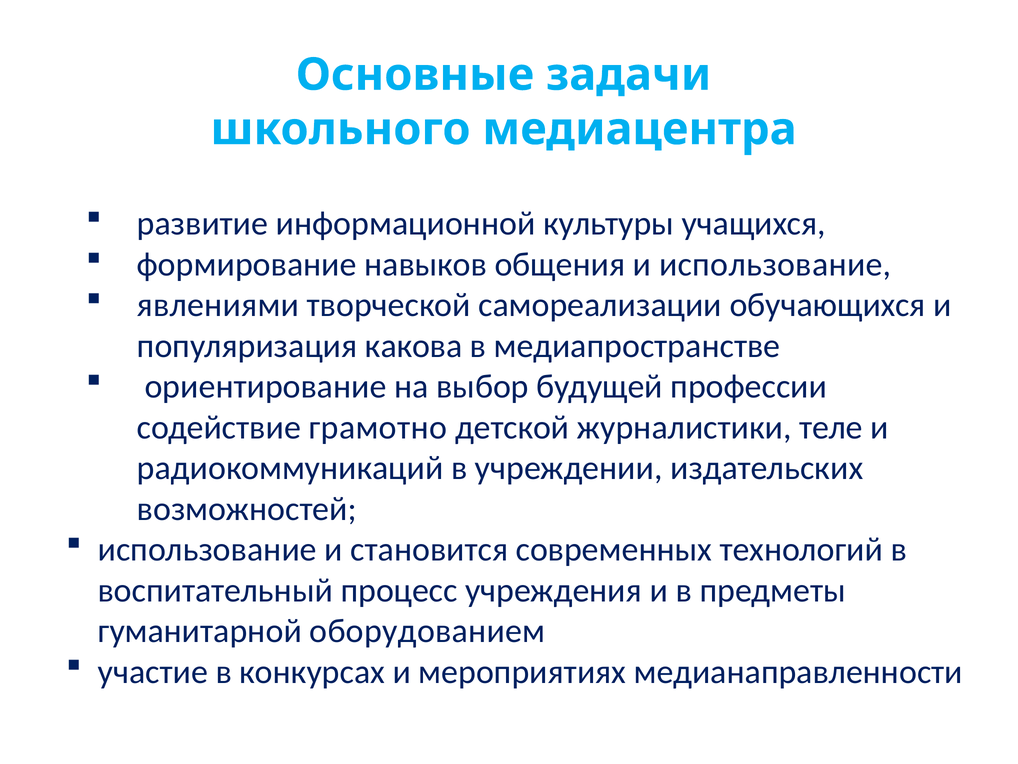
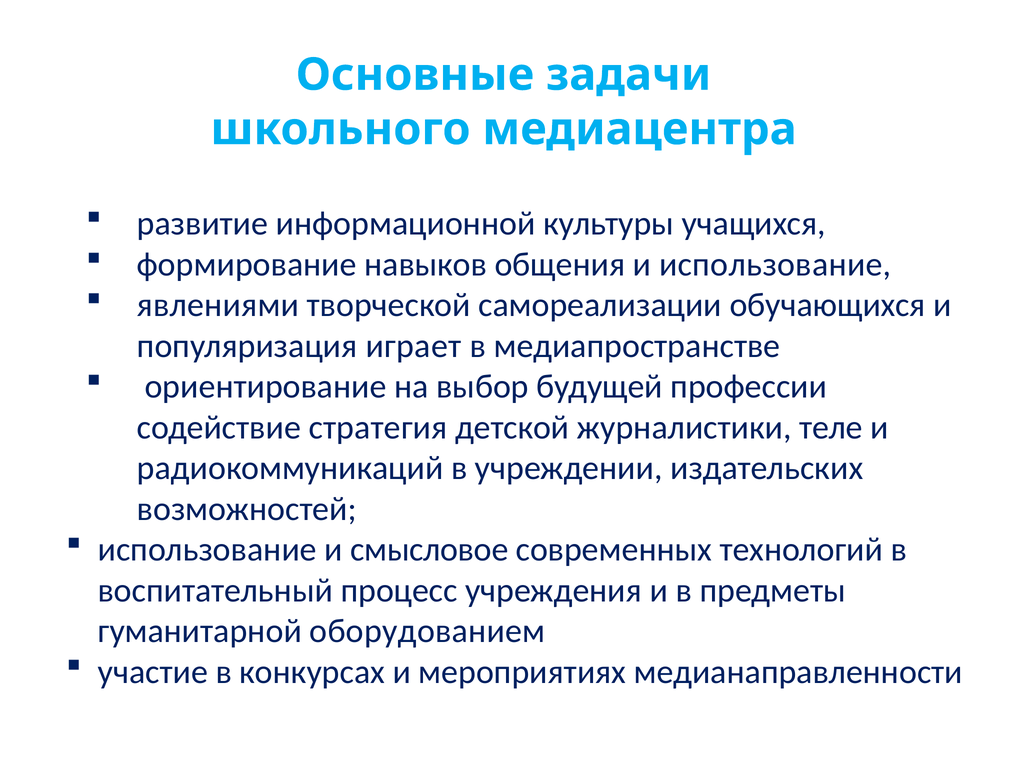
какова: какова -> играет (413, 346)
грамотно: грамотно -> стратегия (378, 427)
становится: становится -> смысловое (429, 549)
